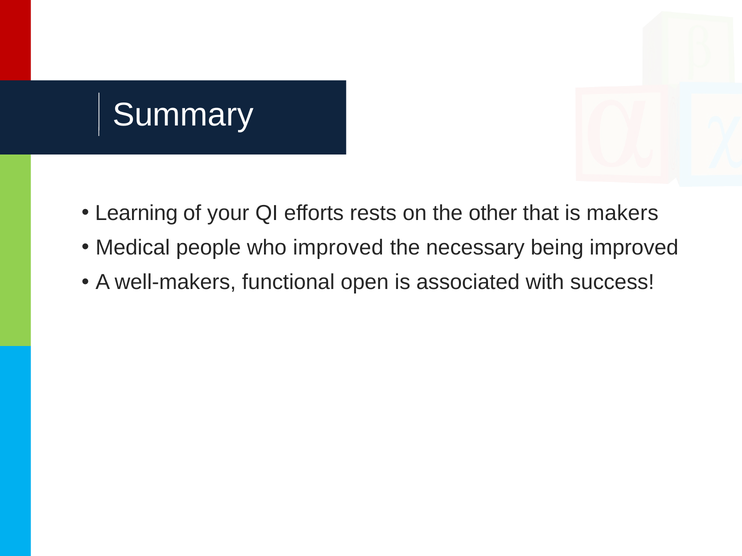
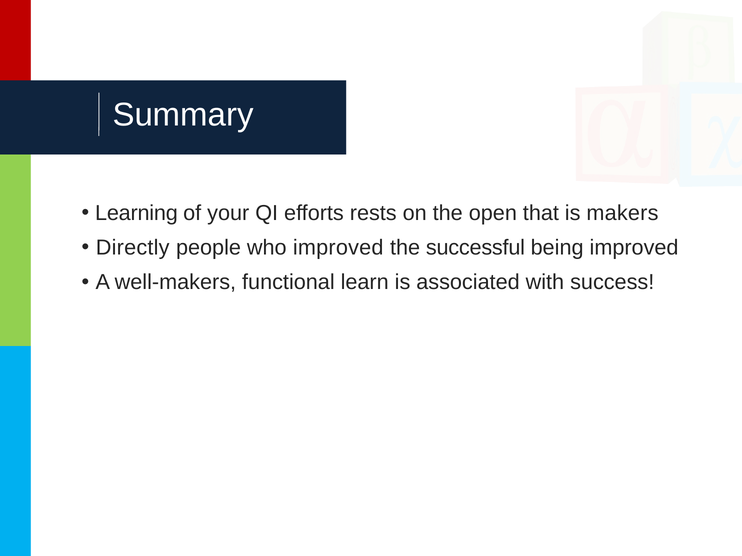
other: other -> open (493, 213)
Medical: Medical -> Directly (133, 248)
necessary: necessary -> successful (475, 248)
open: open -> learn (365, 283)
